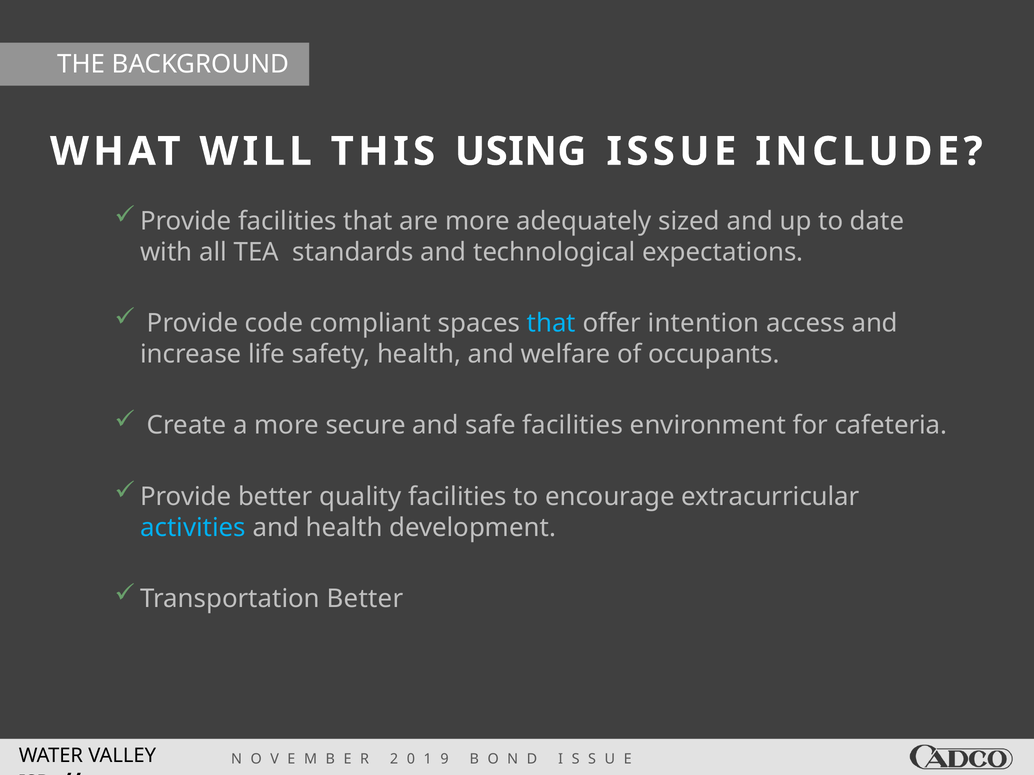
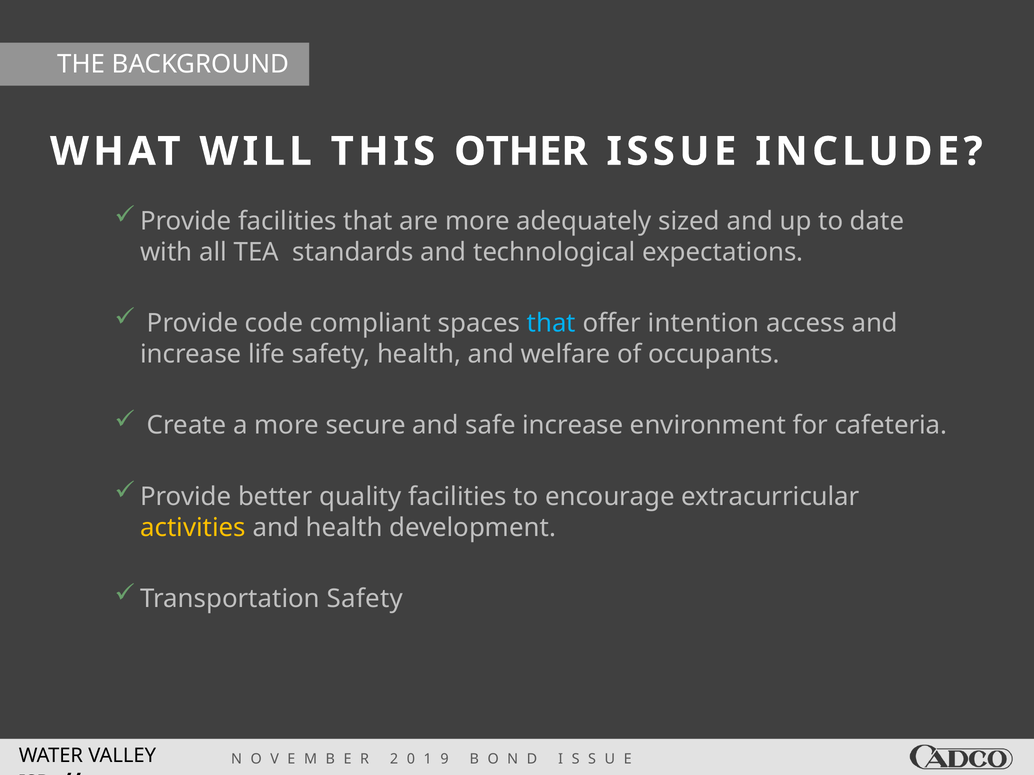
USING: USING -> OTHER (521, 152)
safe facilities: facilities -> increase (573, 426)
activities colour: light blue -> yellow (193, 528)
Transportation Better: Better -> Safety (365, 599)
